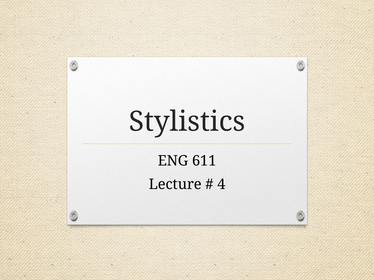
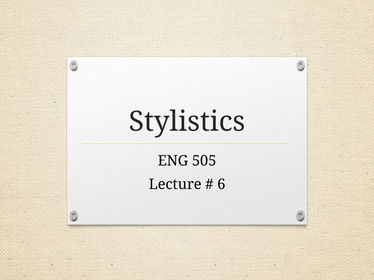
611: 611 -> 505 (204, 161)
4: 4 -> 6 (221, 185)
